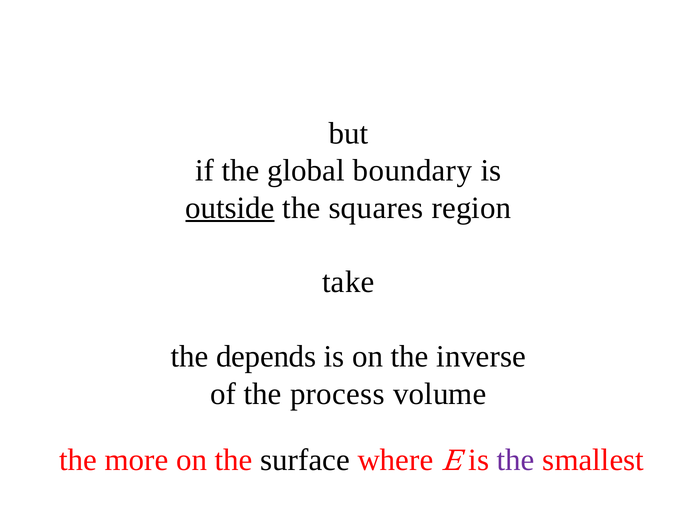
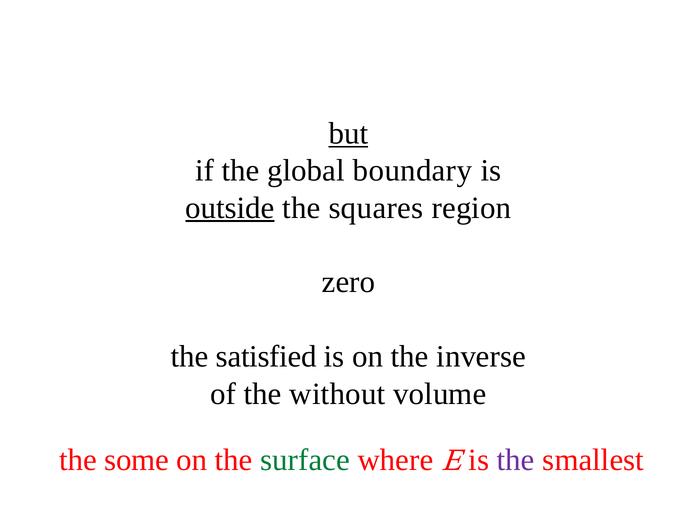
but underline: none -> present (348, 133)
take: take -> zero (348, 282)
depends: depends -> satisfied (266, 357)
process: process -> without (337, 394)
more: more -> some (137, 460)
surface colour: black -> green (305, 460)
